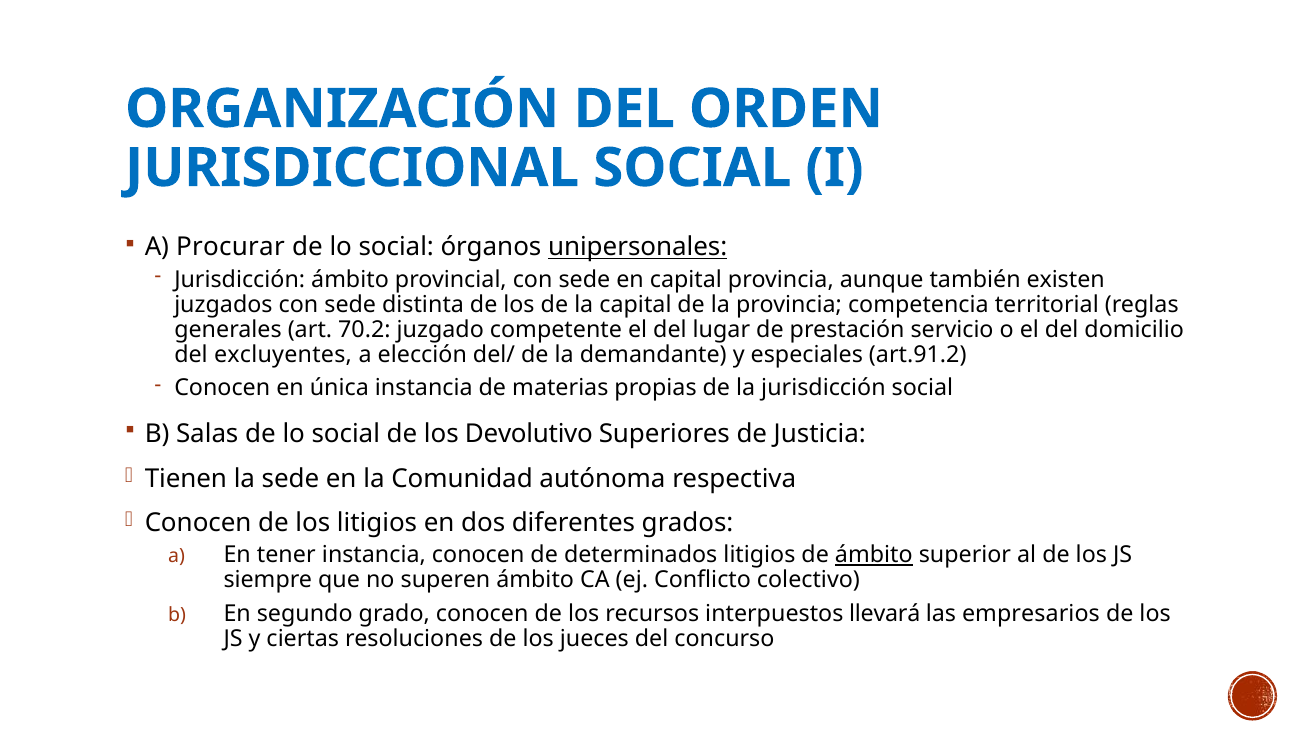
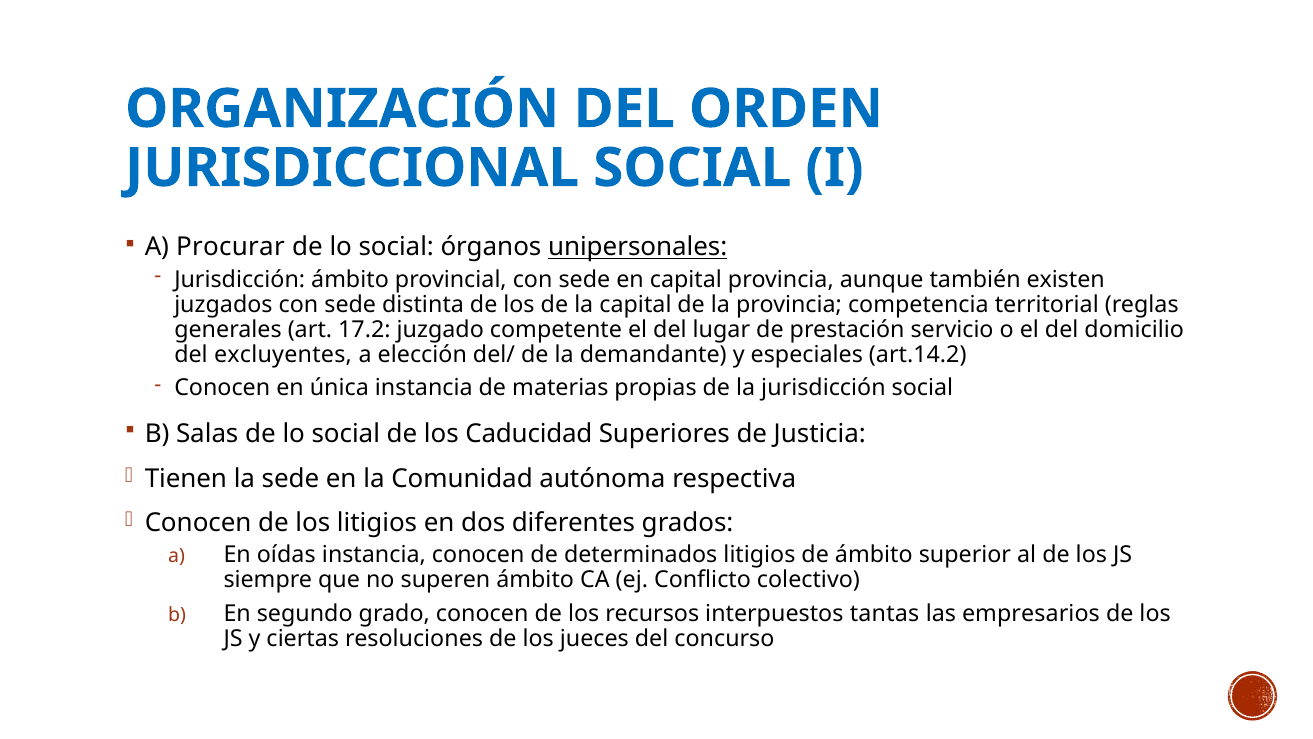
70.2: 70.2 -> 17.2 (364, 330)
art.91.2: art.91.2 -> art.14.2 (918, 355)
Devolutivo: Devolutivo -> Caducidad (529, 434)
tener: tener -> oídas (286, 555)
ámbito underline: present -> none (874, 555)
llevará: llevará -> tantas (885, 613)
